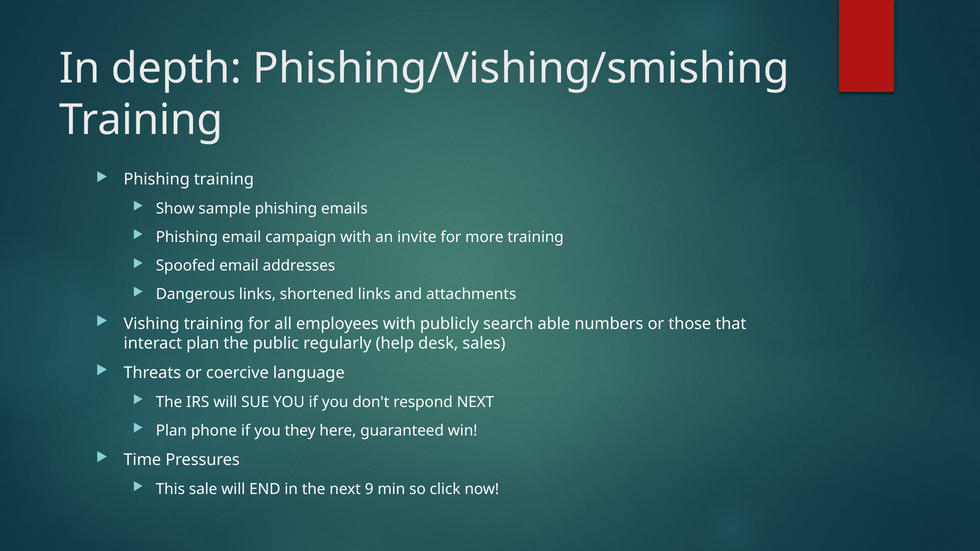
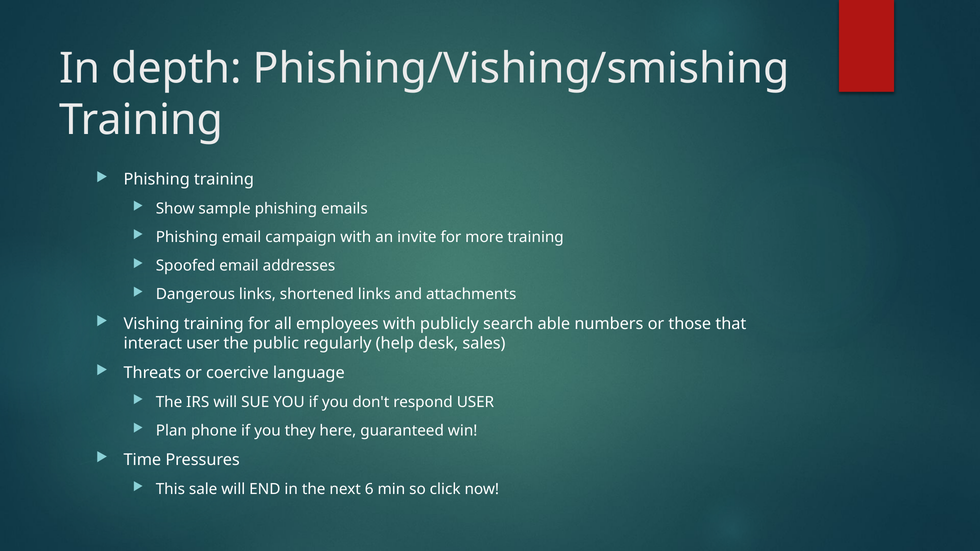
interact plan: plan -> user (203, 343)
respond NEXT: NEXT -> USER (475, 402)
9: 9 -> 6 (369, 489)
